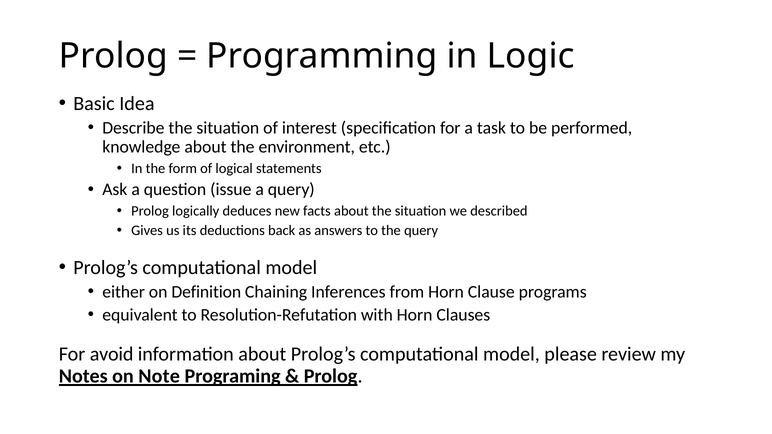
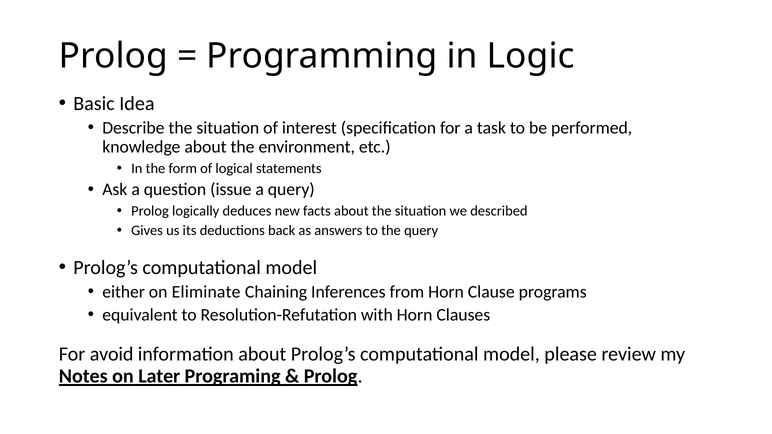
Definition: Definition -> Eliminate (206, 292)
Note: Note -> Later (159, 376)
